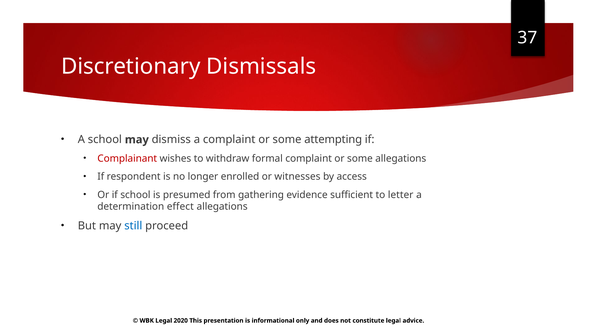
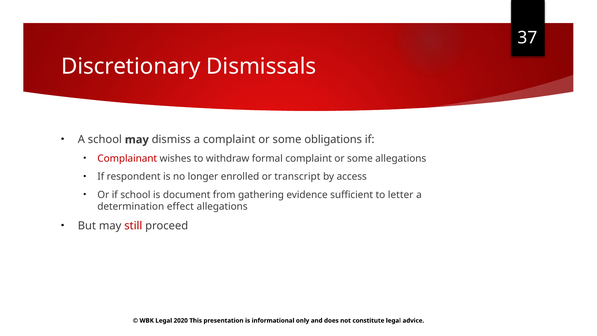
attempting: attempting -> obligations (333, 140)
witnesses: witnesses -> transcript (297, 177)
presumed: presumed -> document (187, 195)
still colour: blue -> red (133, 226)
